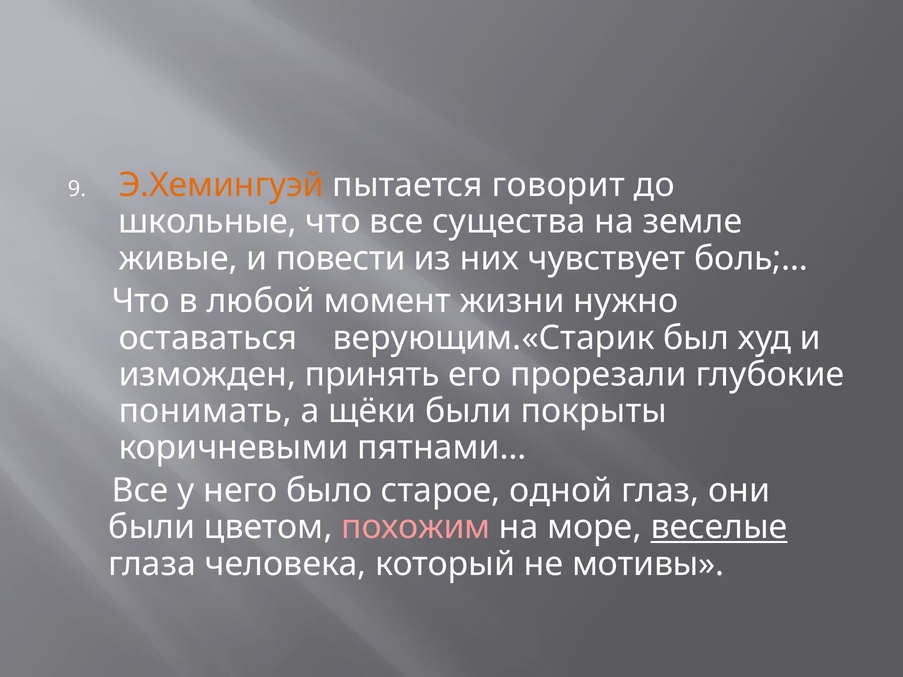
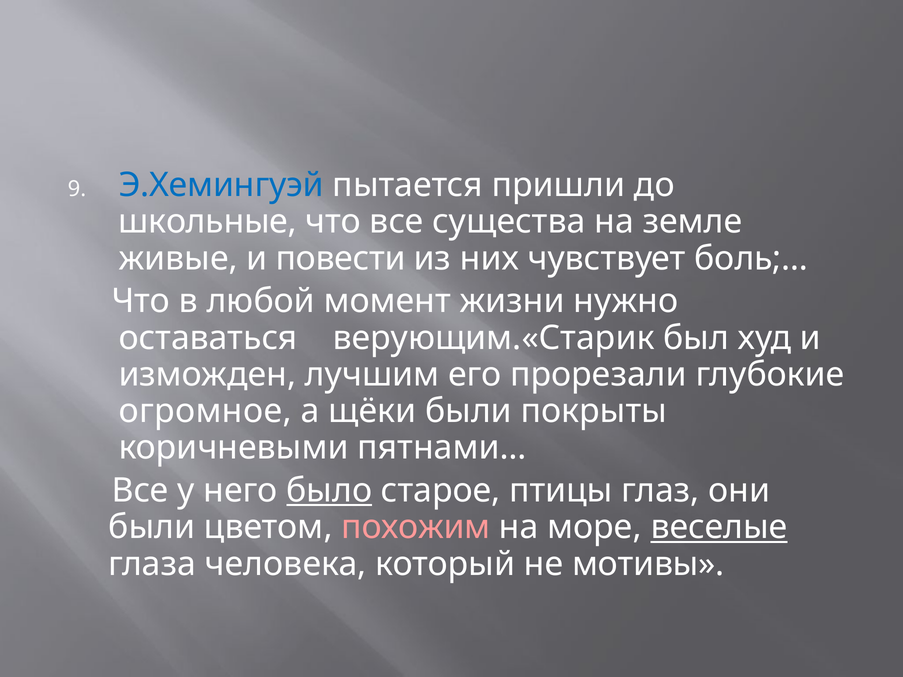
Э.Хемингуэй colour: orange -> blue (221, 185)
говорит: говорит -> пришли (558, 185)
принять: принять -> лучшим (372, 375)
понимать: понимать -> огромное (205, 411)
было underline: none -> present (329, 491)
одной: одной -> птицы (561, 491)
